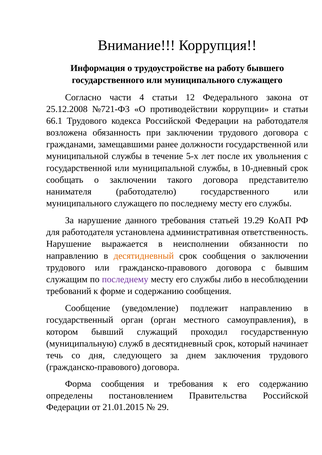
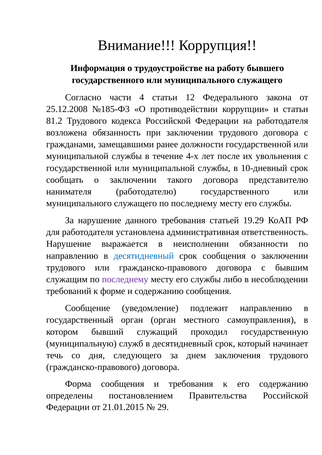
№721-Ф3: №721-Ф3 -> №185-Ф3 (111, 109)
66.1: 66.1 -> 81.2 (54, 121)
5-х: 5-х -> 4-х (192, 156)
десятидневный colour: orange -> blue (144, 256)
